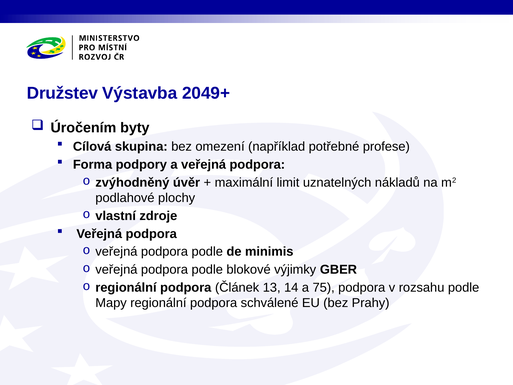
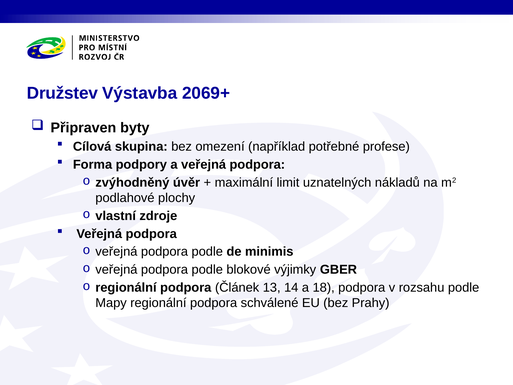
2049+: 2049+ -> 2069+ (206, 93)
Úročením: Úročením -> Připraven (83, 128)
75: 75 -> 18 (324, 287)
